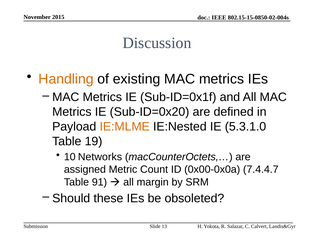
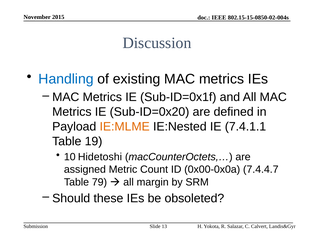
Handling colour: orange -> blue (66, 79)
5.3.1.0: 5.3.1.0 -> 7.4.1.1 (245, 126)
Networks: Networks -> Hidetoshi (100, 157)
91: 91 -> 79 (99, 182)
